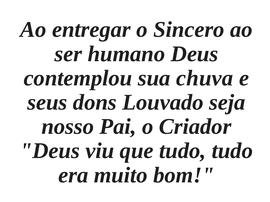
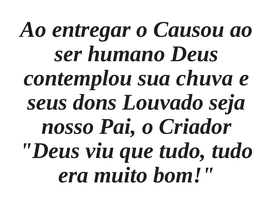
Sincero: Sincero -> Causou (189, 30)
